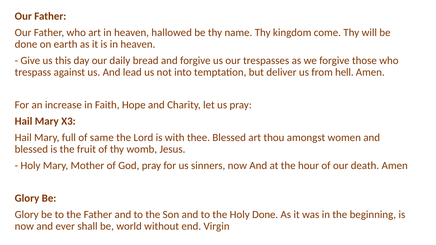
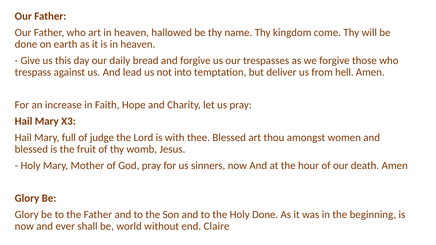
same: same -> judge (102, 138)
Virgin: Virgin -> Claire (217, 226)
